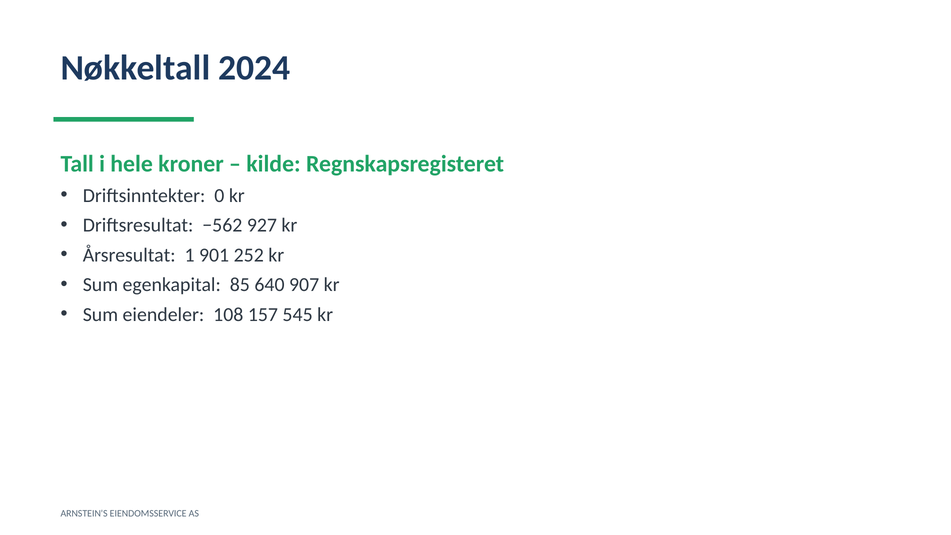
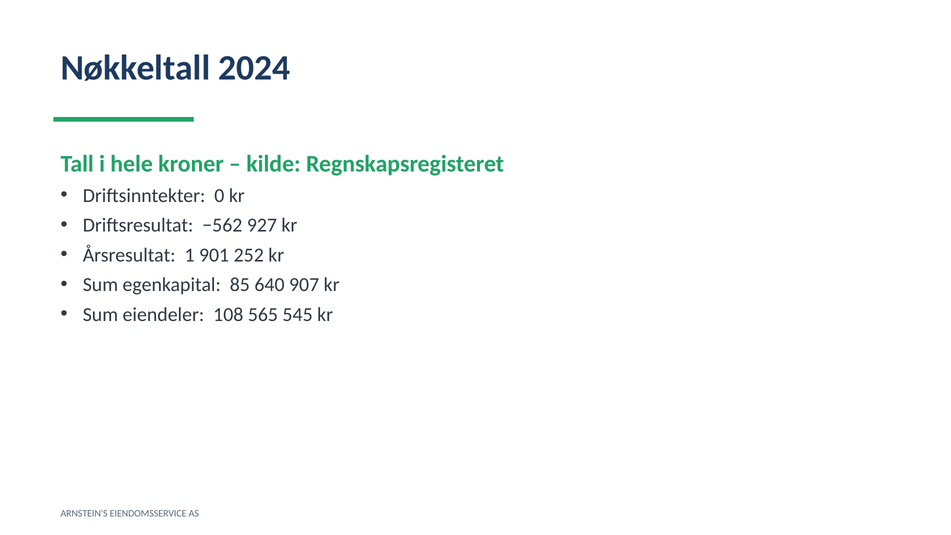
157: 157 -> 565 (263, 315)
